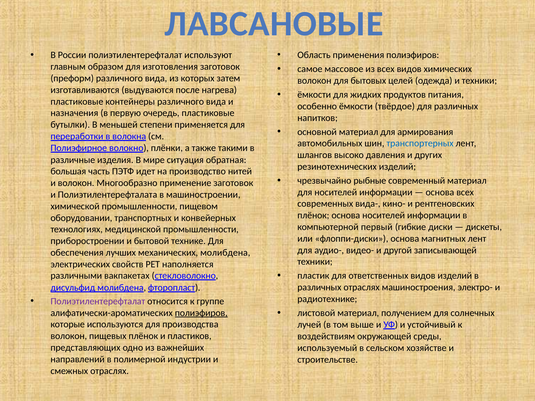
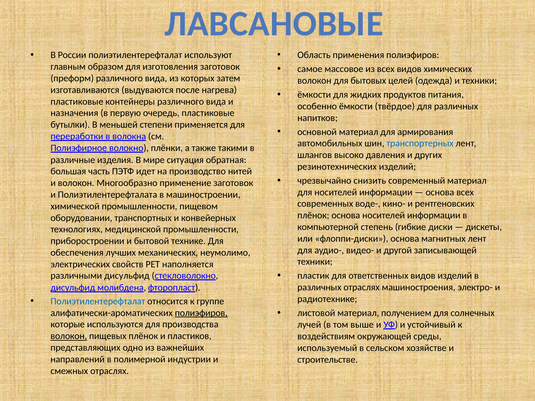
рыбные: рыбные -> снизить (370, 181)
вида-: вида- -> воде- (368, 204)
первый: первый -> степень (377, 227)
механических молибдена: молибдена -> неумолимо (225, 253)
различными вакпакетах: вакпакетах -> дисульфид (127, 276)
Полиэтилентерефталат colour: purple -> blue (98, 301)
волокон underline: none -> present (69, 336)
